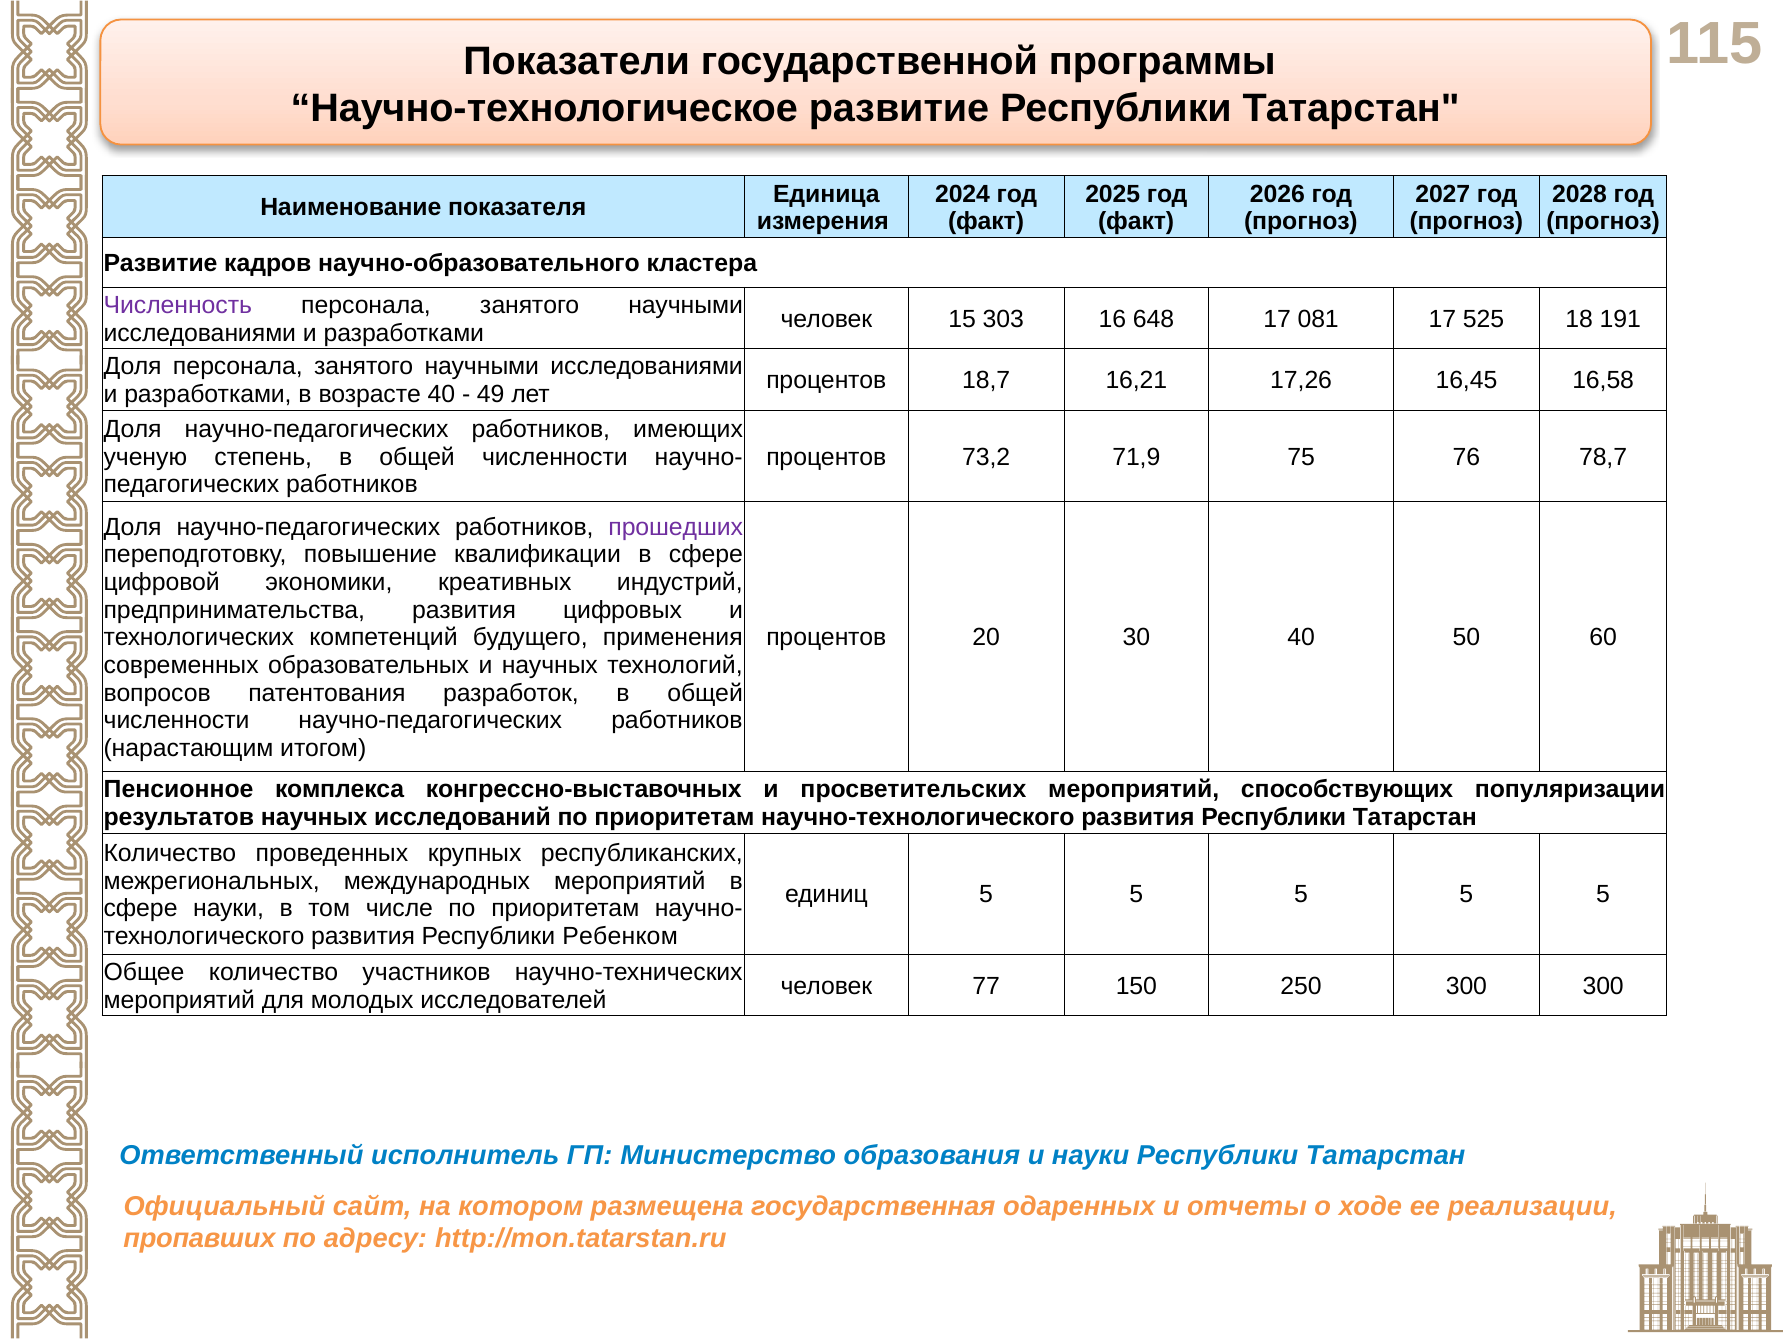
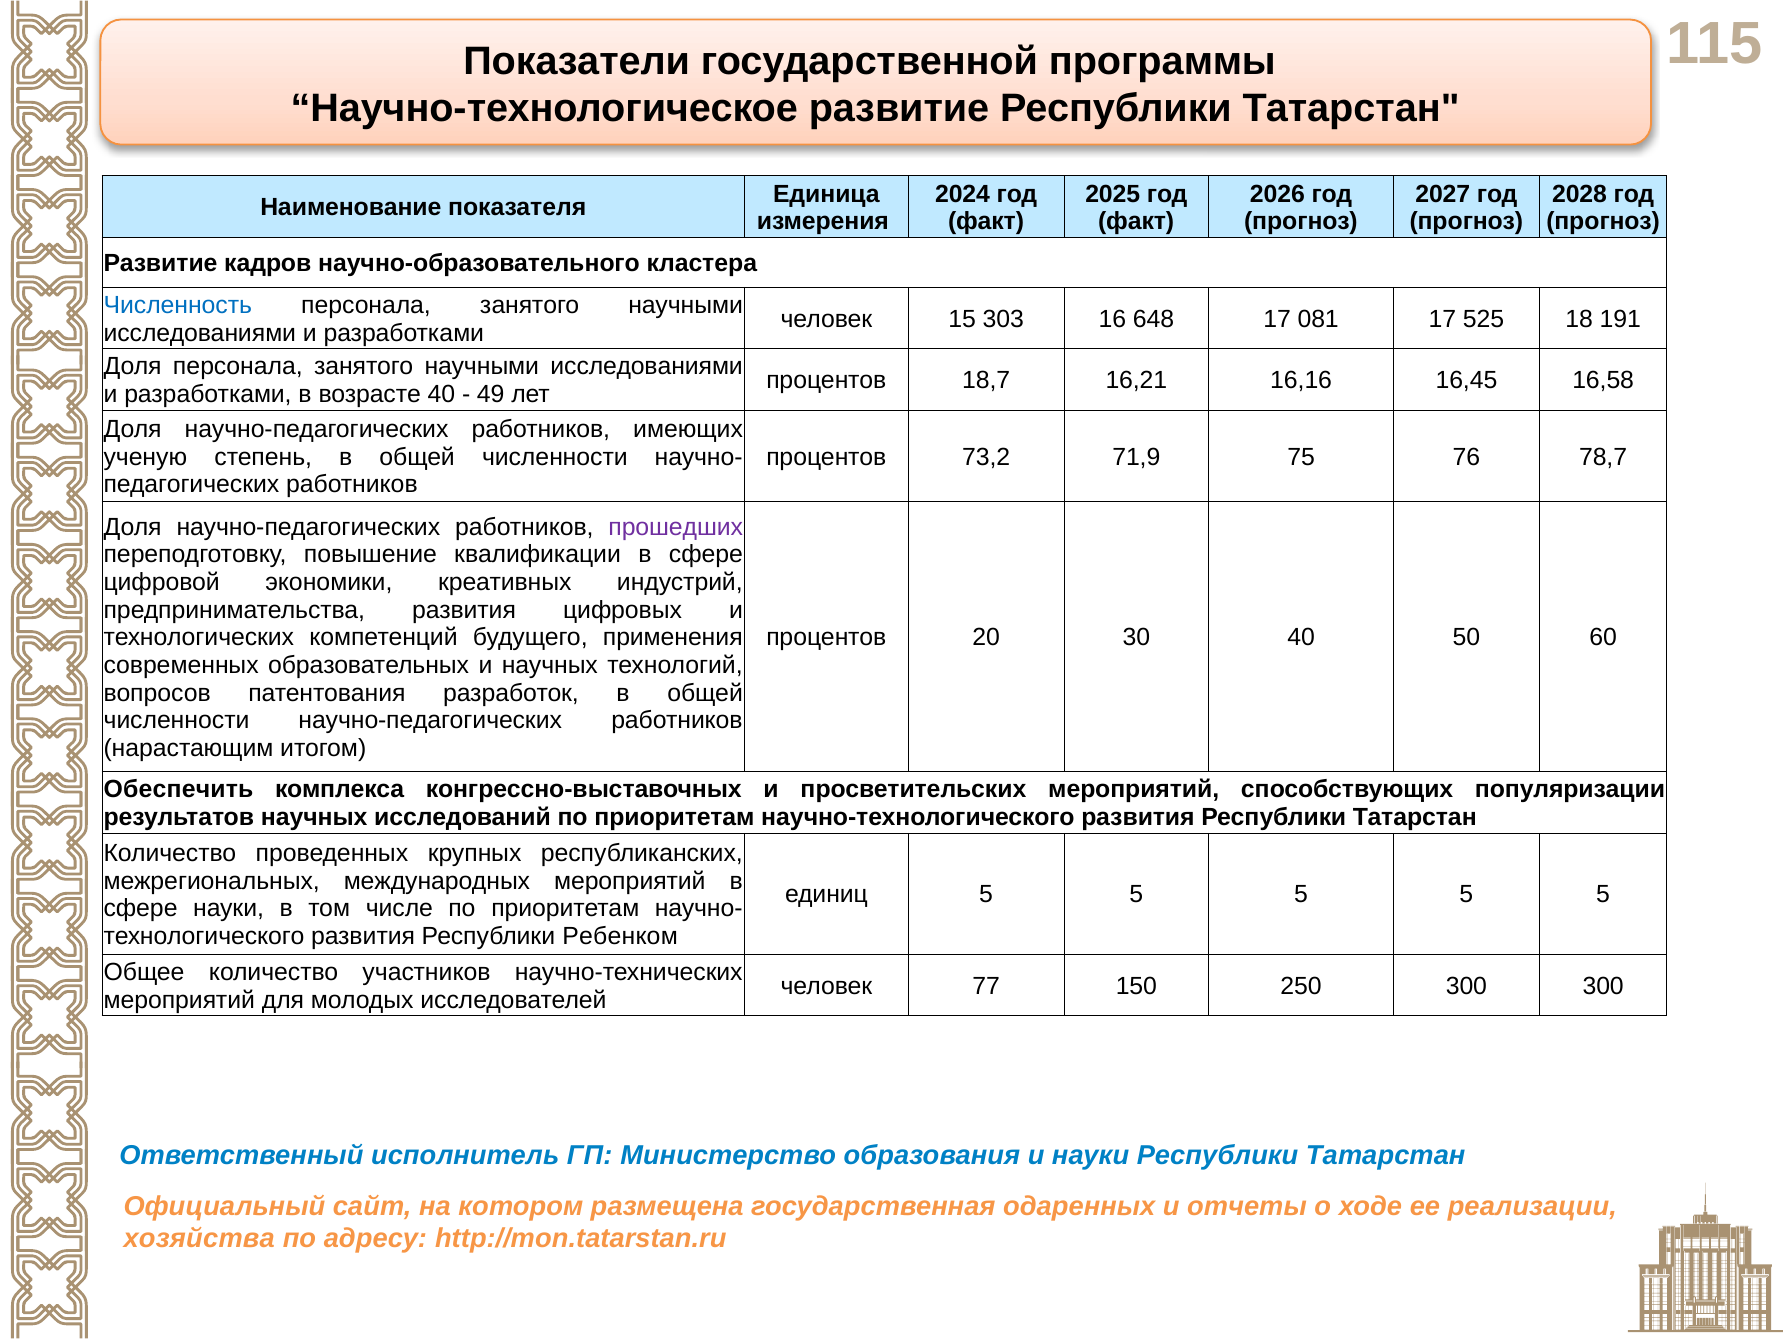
Численность colour: purple -> blue (178, 305)
17,26: 17,26 -> 16,16 (1301, 381)
Пенсионное: Пенсионное -> Обеспечить (179, 790)
пропавших: пропавших -> хозяйства (199, 1239)
